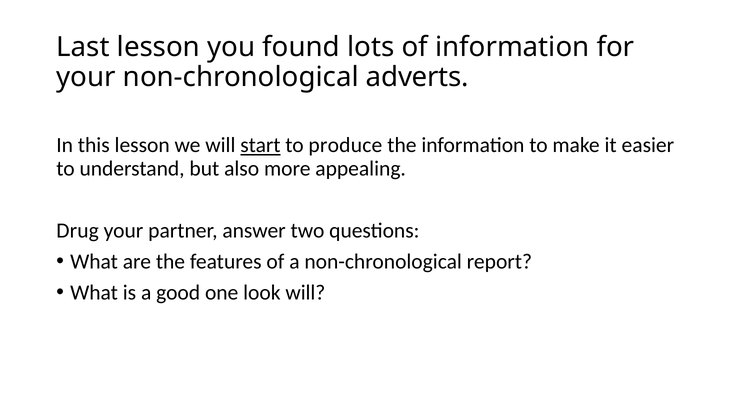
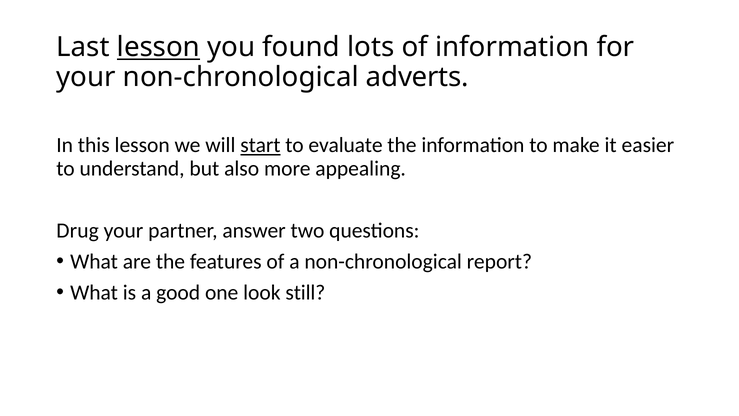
lesson underline: none -> present (158, 47)
produce: produce -> evaluate (346, 145)
look will: will -> still (305, 292)
